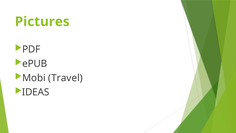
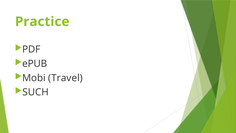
Pictures: Pictures -> Practice (42, 22)
IDEAS: IDEAS -> SUCH (36, 92)
